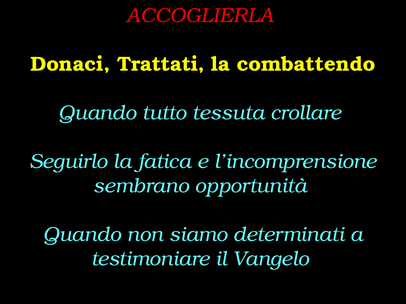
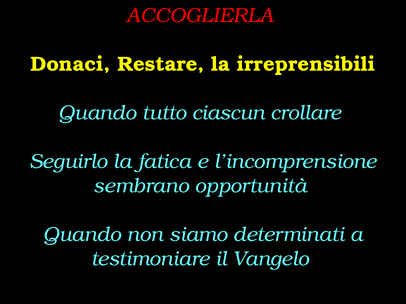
Trattati: Trattati -> Restare (161, 64)
combattendo: combattendo -> irreprensibili (306, 64)
tessuta: tessuta -> ciascun (228, 113)
